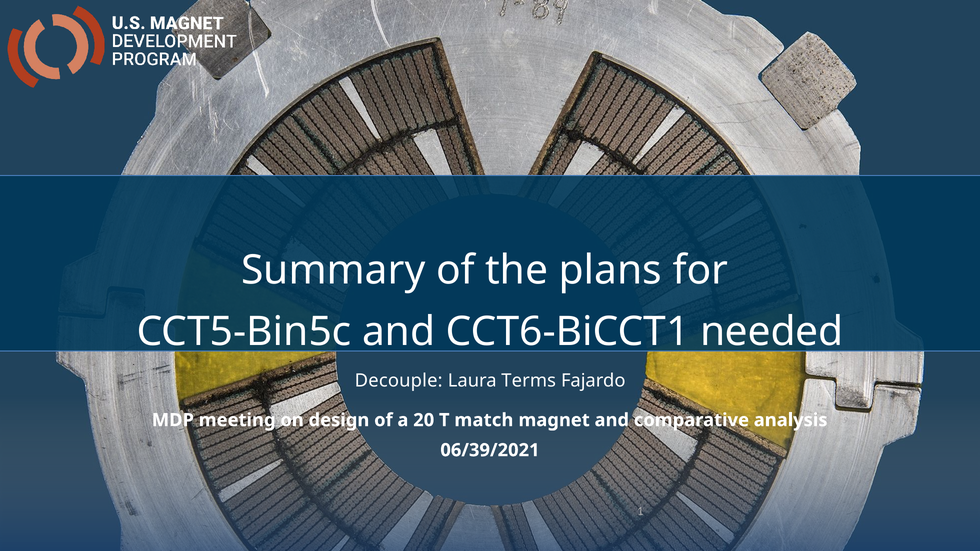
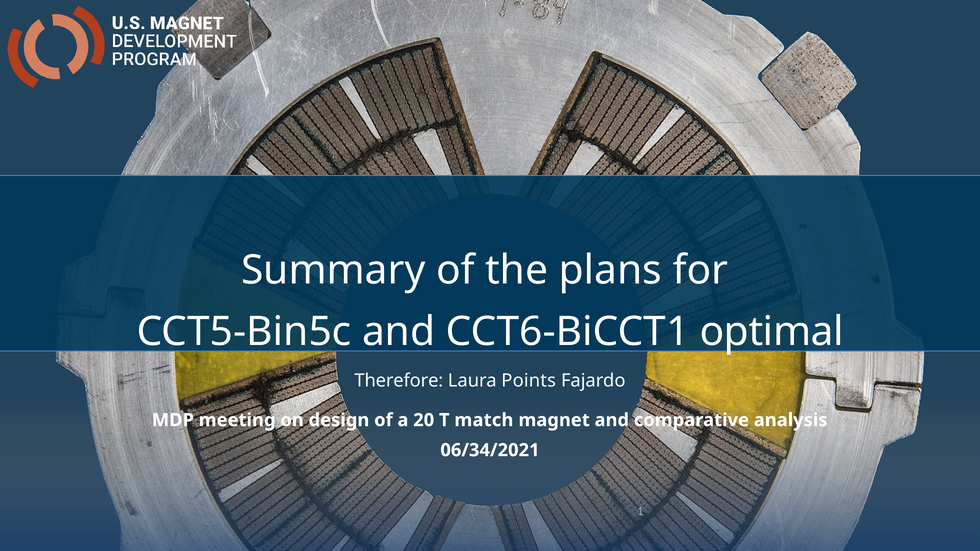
needed: needed -> optimal (772, 332)
Decouple: Decouple -> Therefore (399, 381)
Terms: Terms -> Points (529, 381)
06/39/2021: 06/39/2021 -> 06/34/2021 (490, 450)
